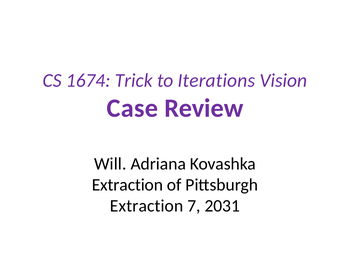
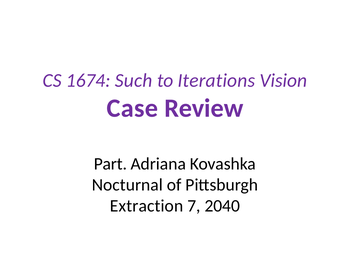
Trick: Trick -> Such (134, 80)
Will: Will -> Part (110, 163)
Extraction: Extraction -> Nocturnal (127, 184)
2031: 2031 -> 2040 (222, 205)
